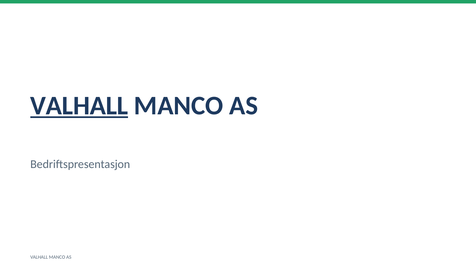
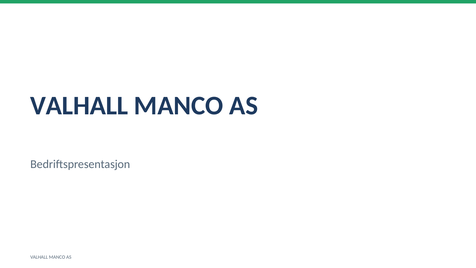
VALHALL underline: present -> none (79, 106)
